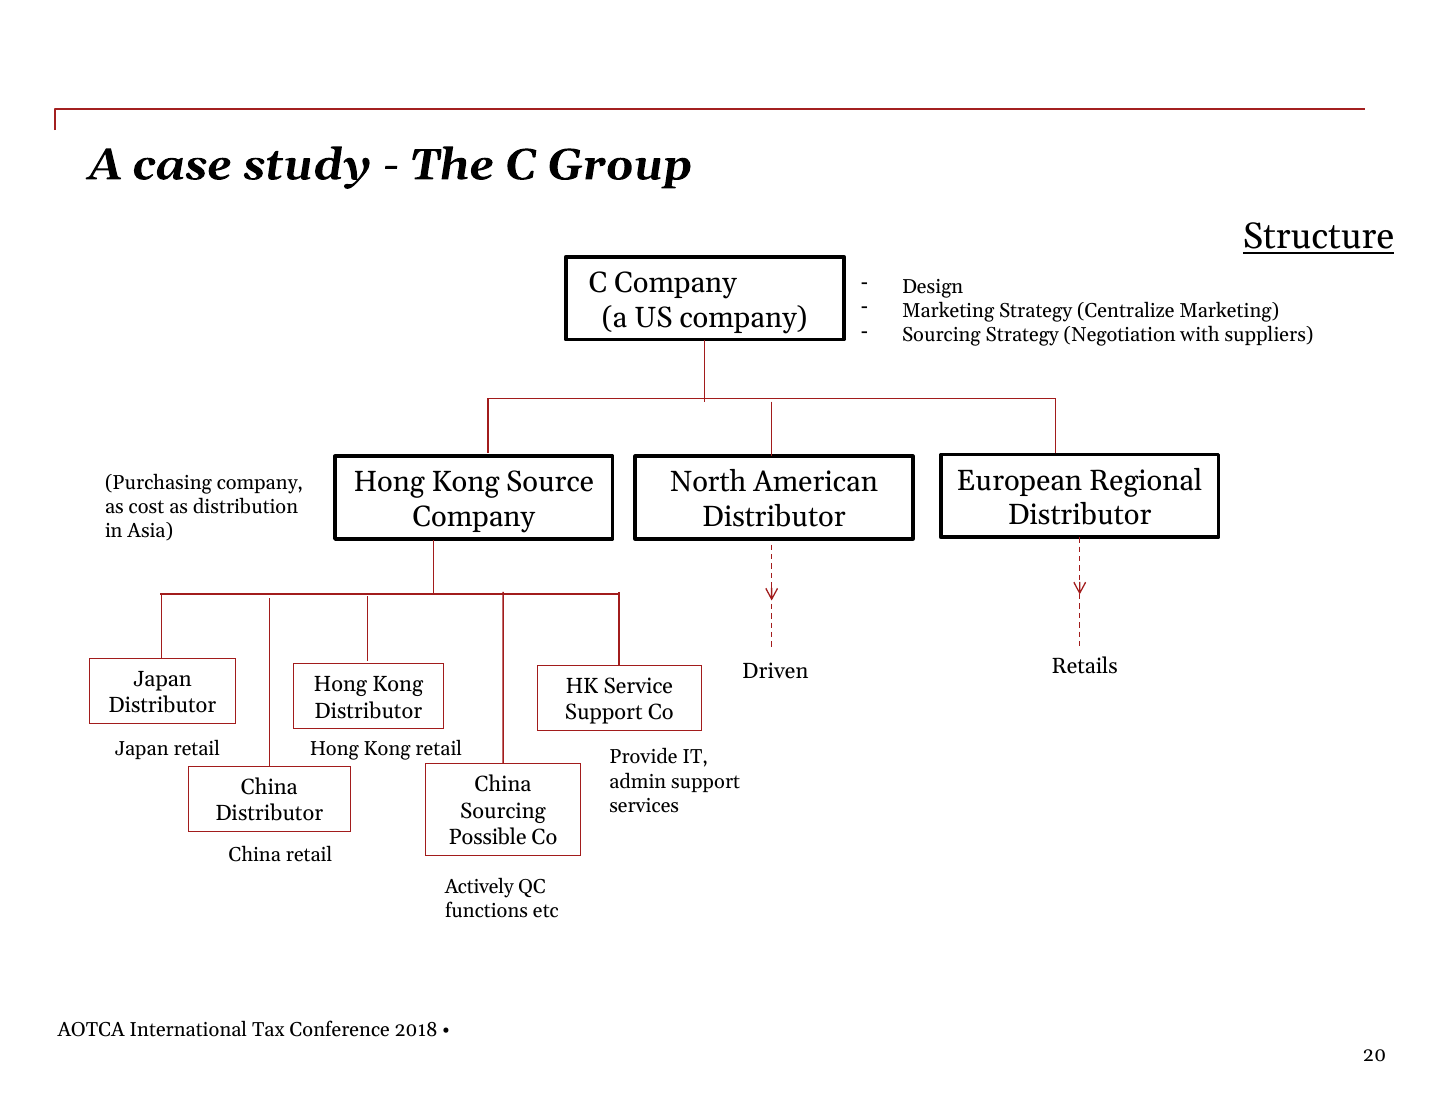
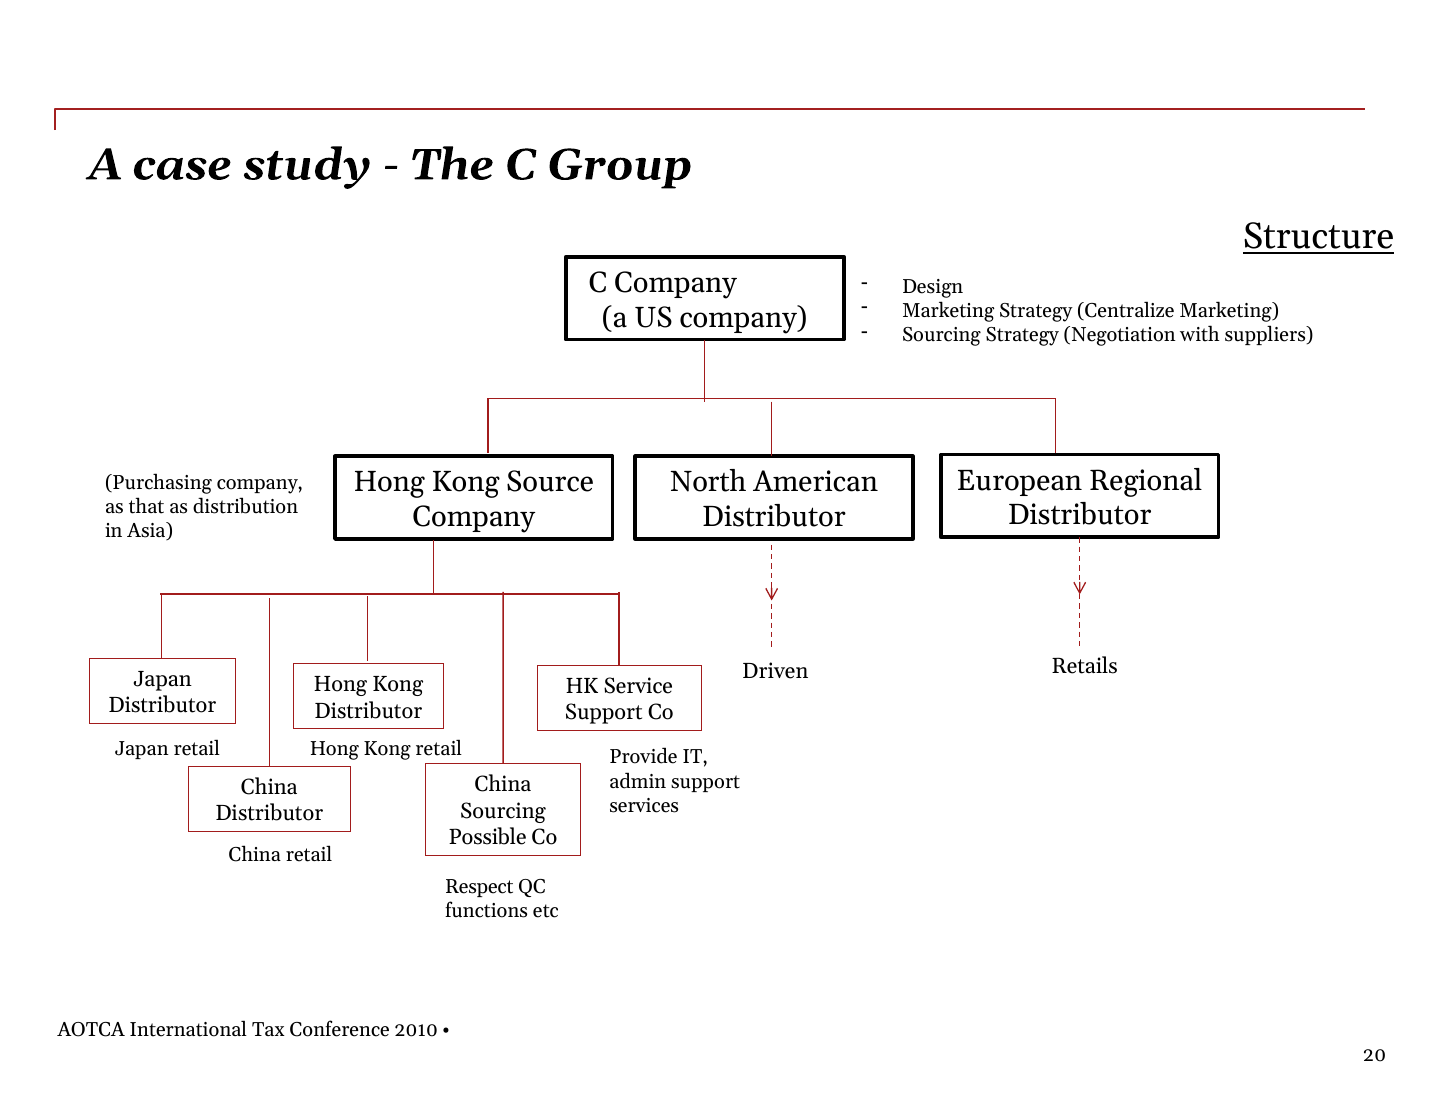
cost: cost -> that (146, 506)
Actively: Actively -> Respect (479, 886)
2018: 2018 -> 2010 (416, 1030)
